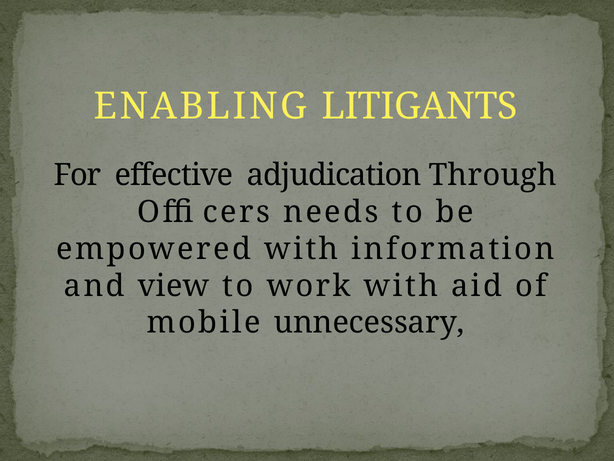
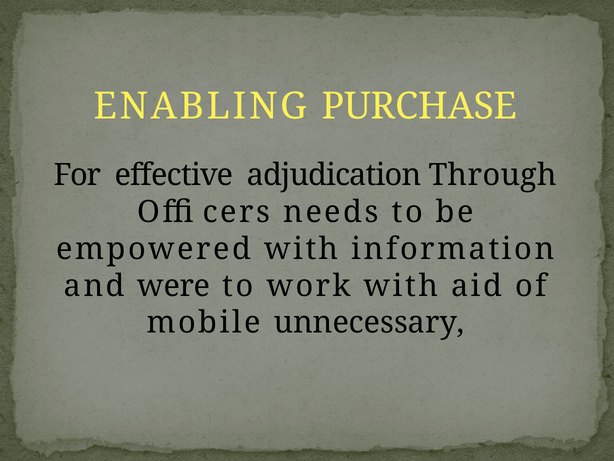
LITIGANTS: LITIGANTS -> PURCHASE (420, 106)
view: view -> were (174, 286)
